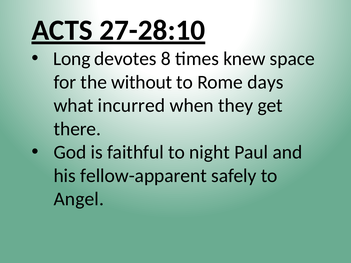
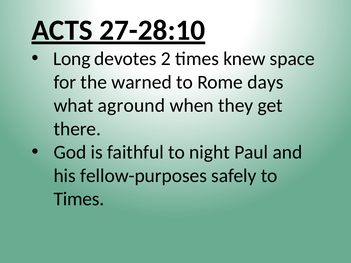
8: 8 -> 2 (166, 59)
without: without -> warned (142, 82)
incurred: incurred -> aground (131, 106)
fellow-apparent: fellow-apparent -> fellow-purposes (144, 176)
Angel: Angel -> Times (79, 199)
